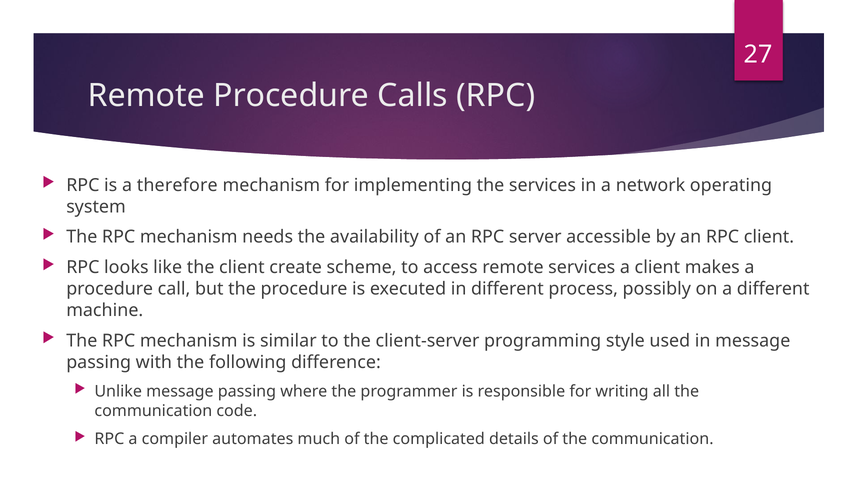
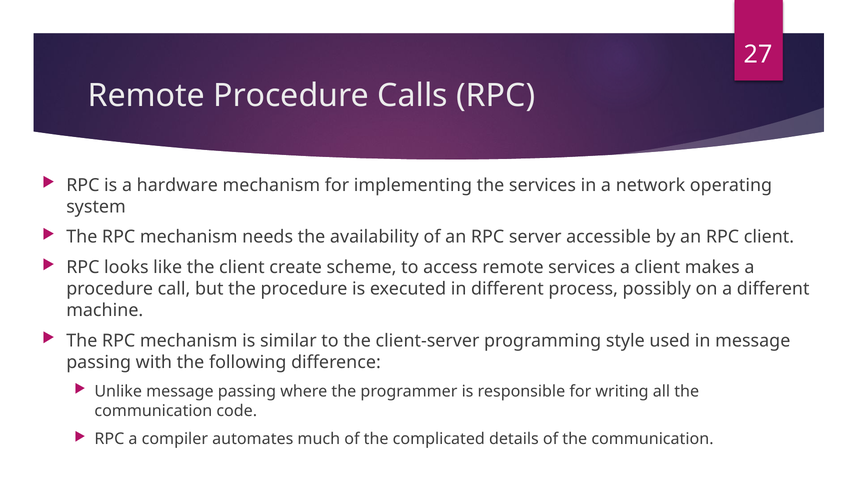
therefore: therefore -> hardware (177, 185)
